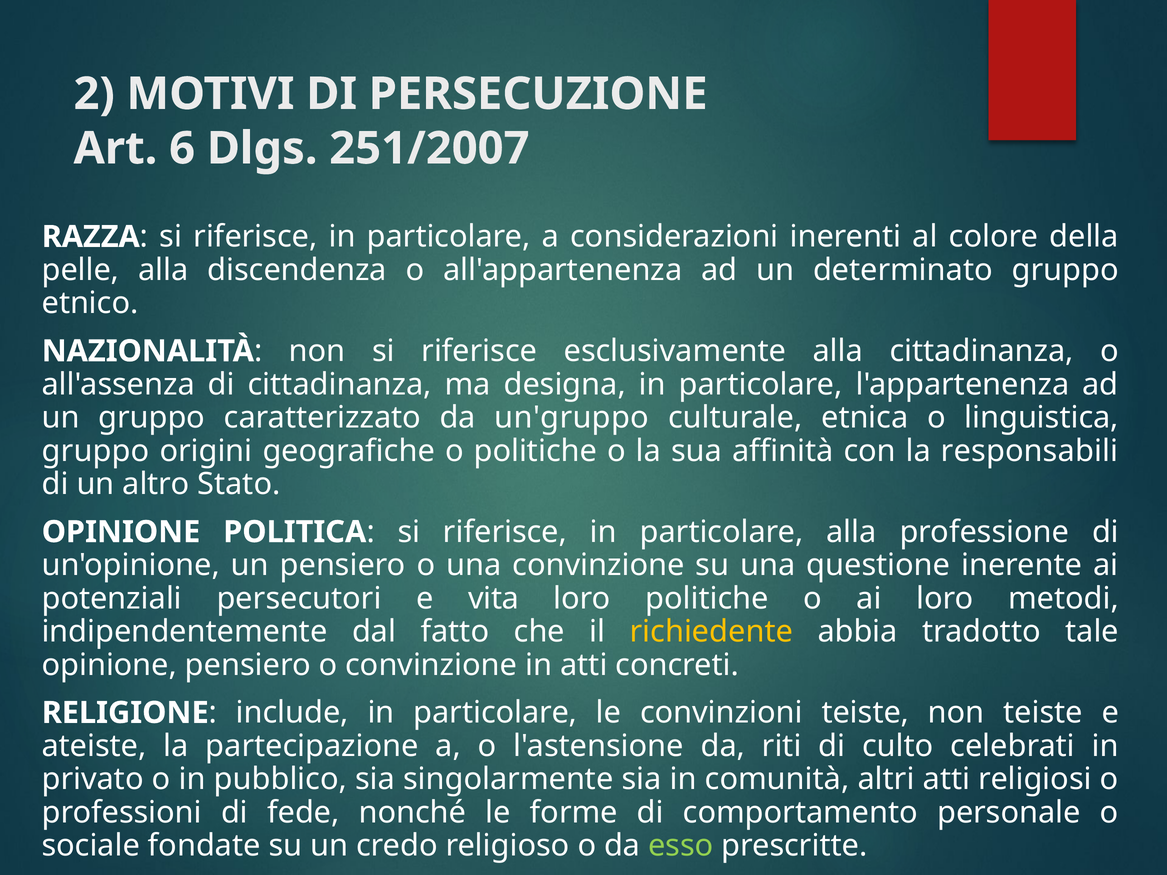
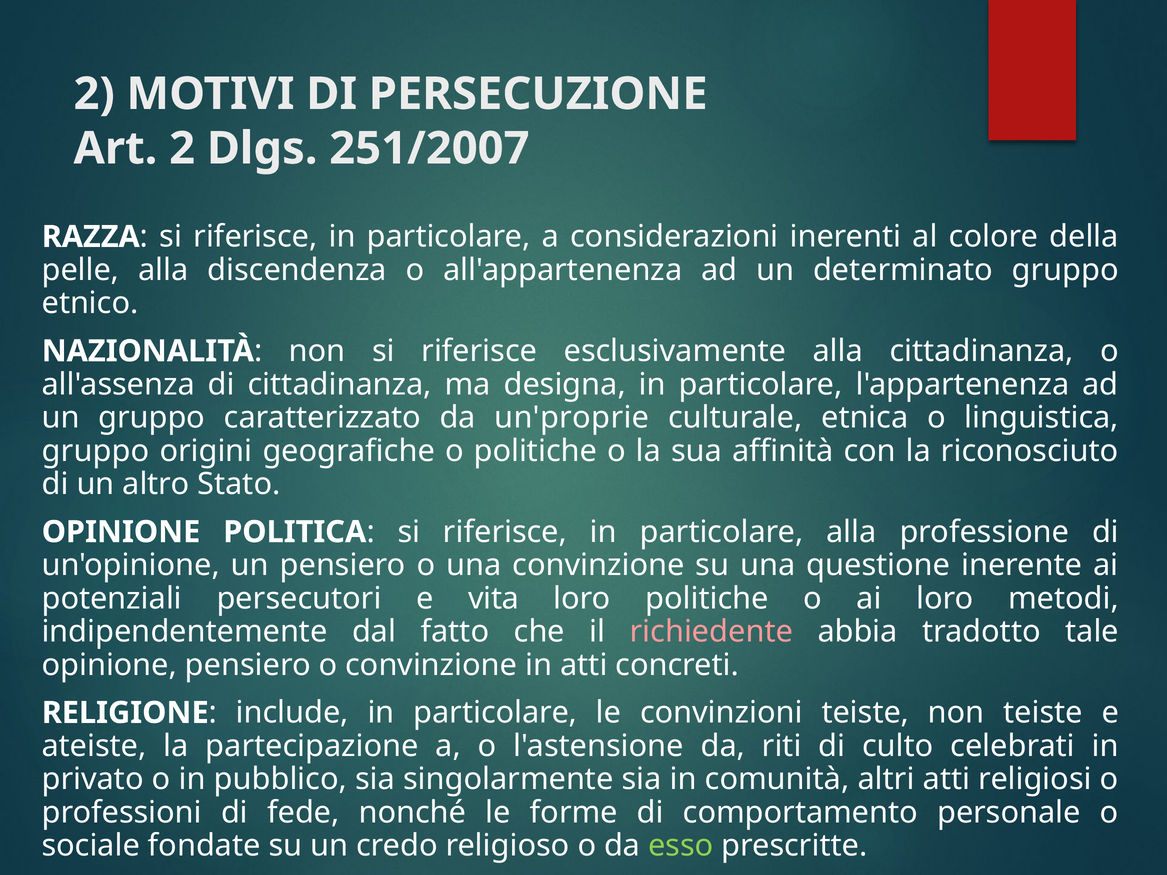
Art 6: 6 -> 2 (182, 149)
un'gruppo: un'gruppo -> un'proprie (572, 418)
responsabili: responsabili -> riconosciuto (1030, 451)
richiedente colour: yellow -> pink (711, 632)
